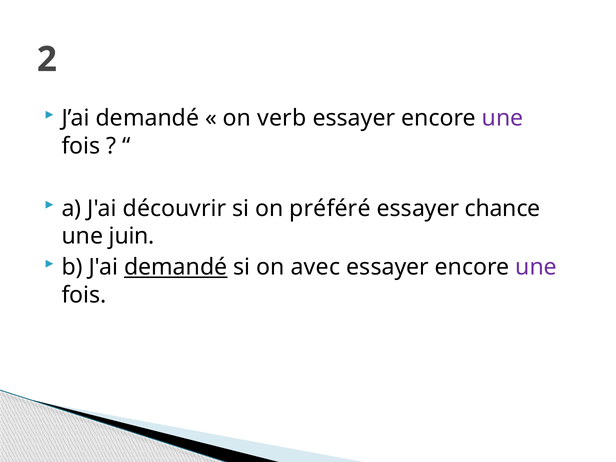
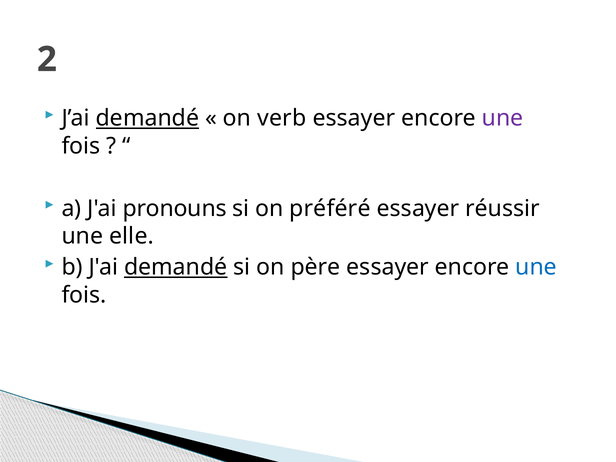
demandé underline: none -> present (147, 118)
découvrir: découvrir -> pronouns (175, 208)
chance: chance -> réussir (503, 208)
juin: juin -> elle (131, 236)
avec: avec -> père (316, 267)
une colour: purple -> blue (536, 267)
